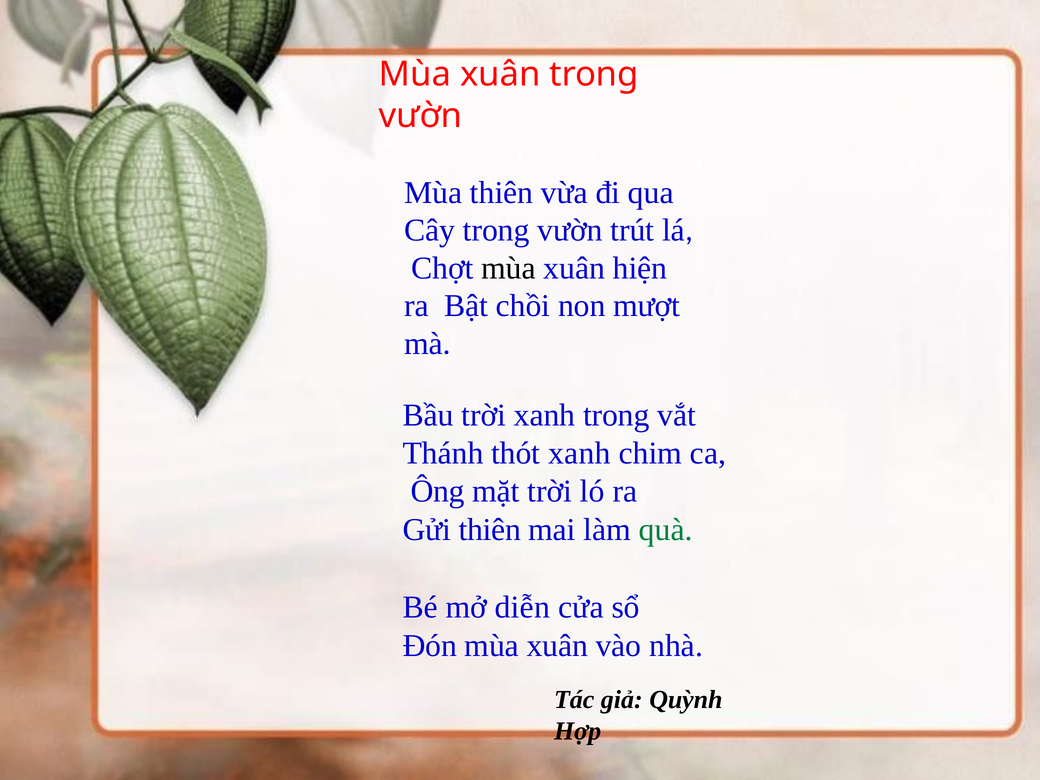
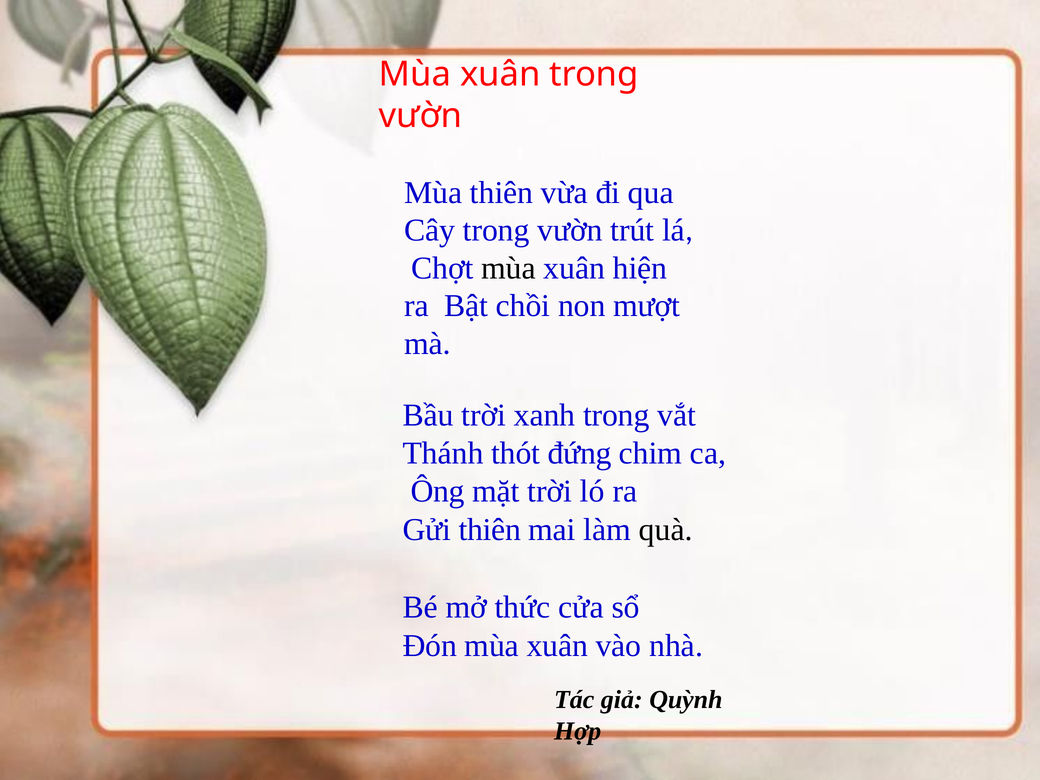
thót xanh: xanh -> đứng (580, 453)
quà colour: green -> black (666, 530)
diễn: diễn -> thức (523, 607)
